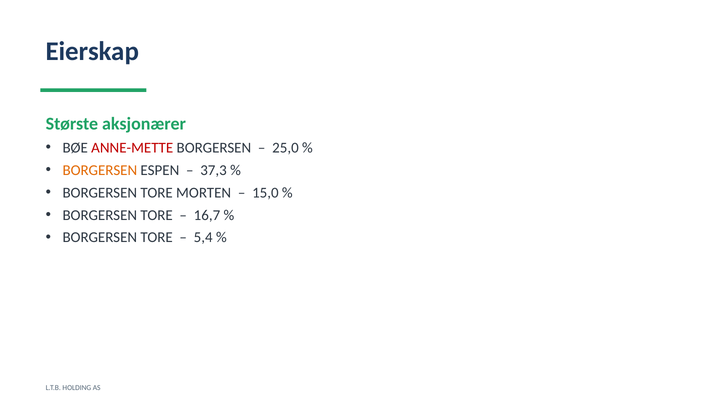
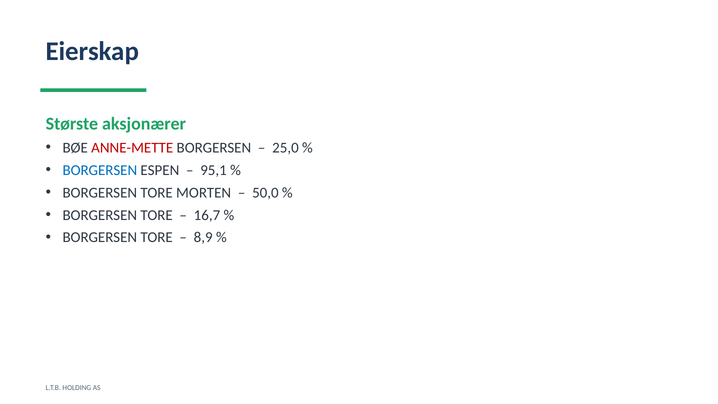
BORGERSEN colour: orange -> blue (100, 170)
37,3: 37,3 -> 95,1 (214, 170)
15,0: 15,0 -> 50,0 (265, 193)
5,4: 5,4 -> 8,9 (203, 237)
